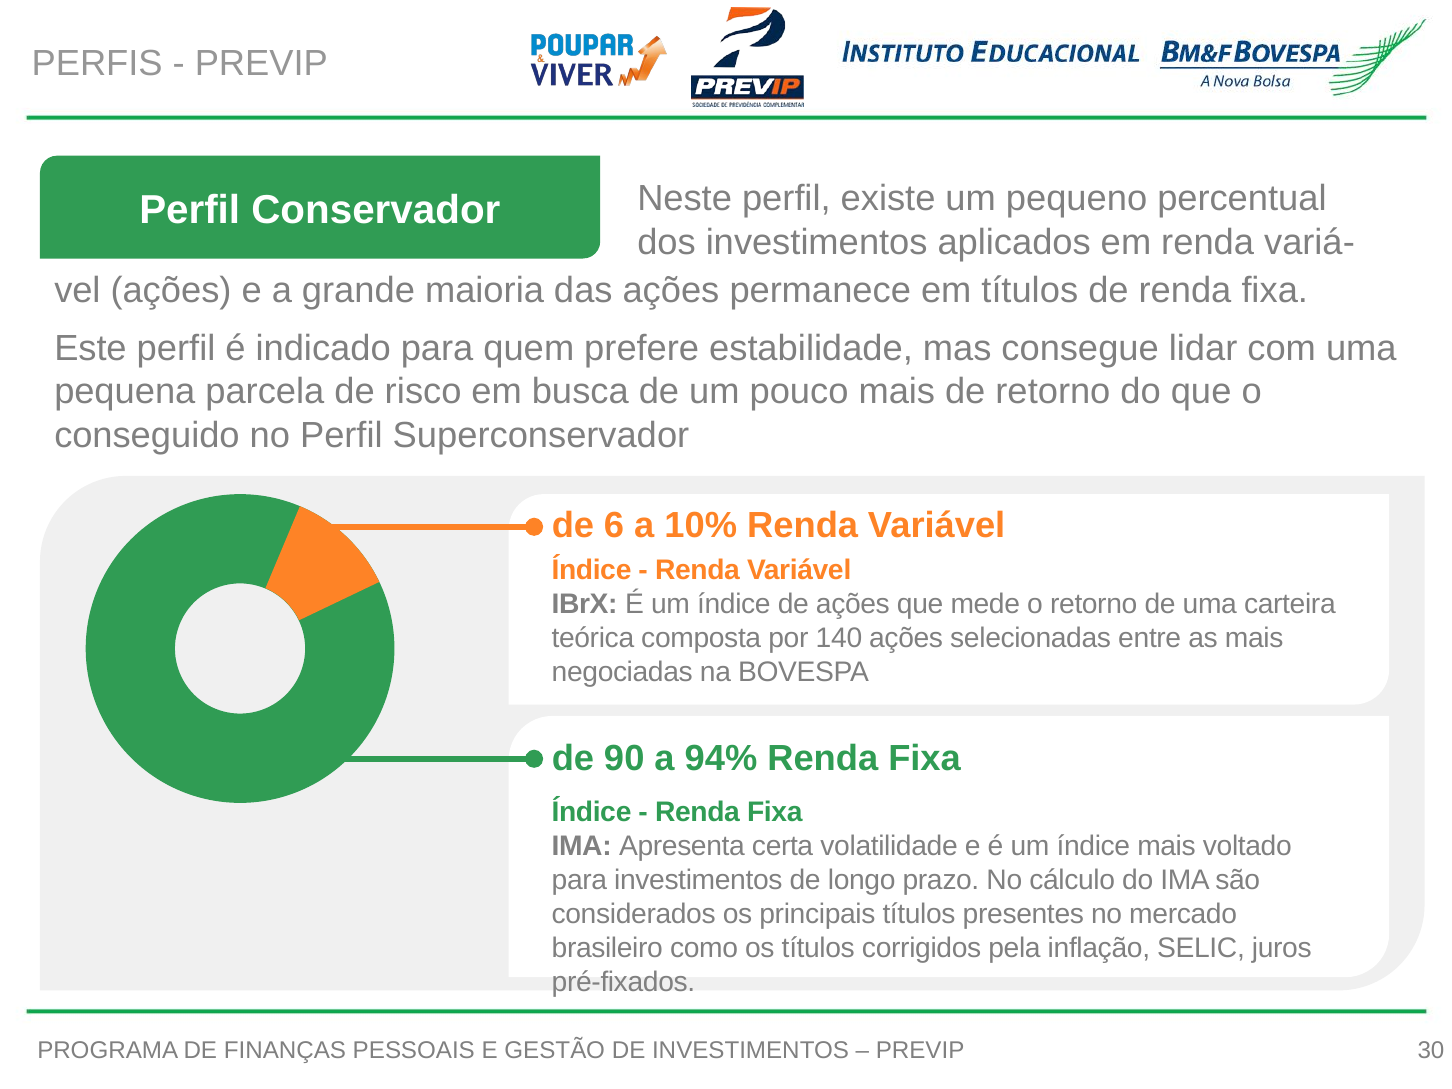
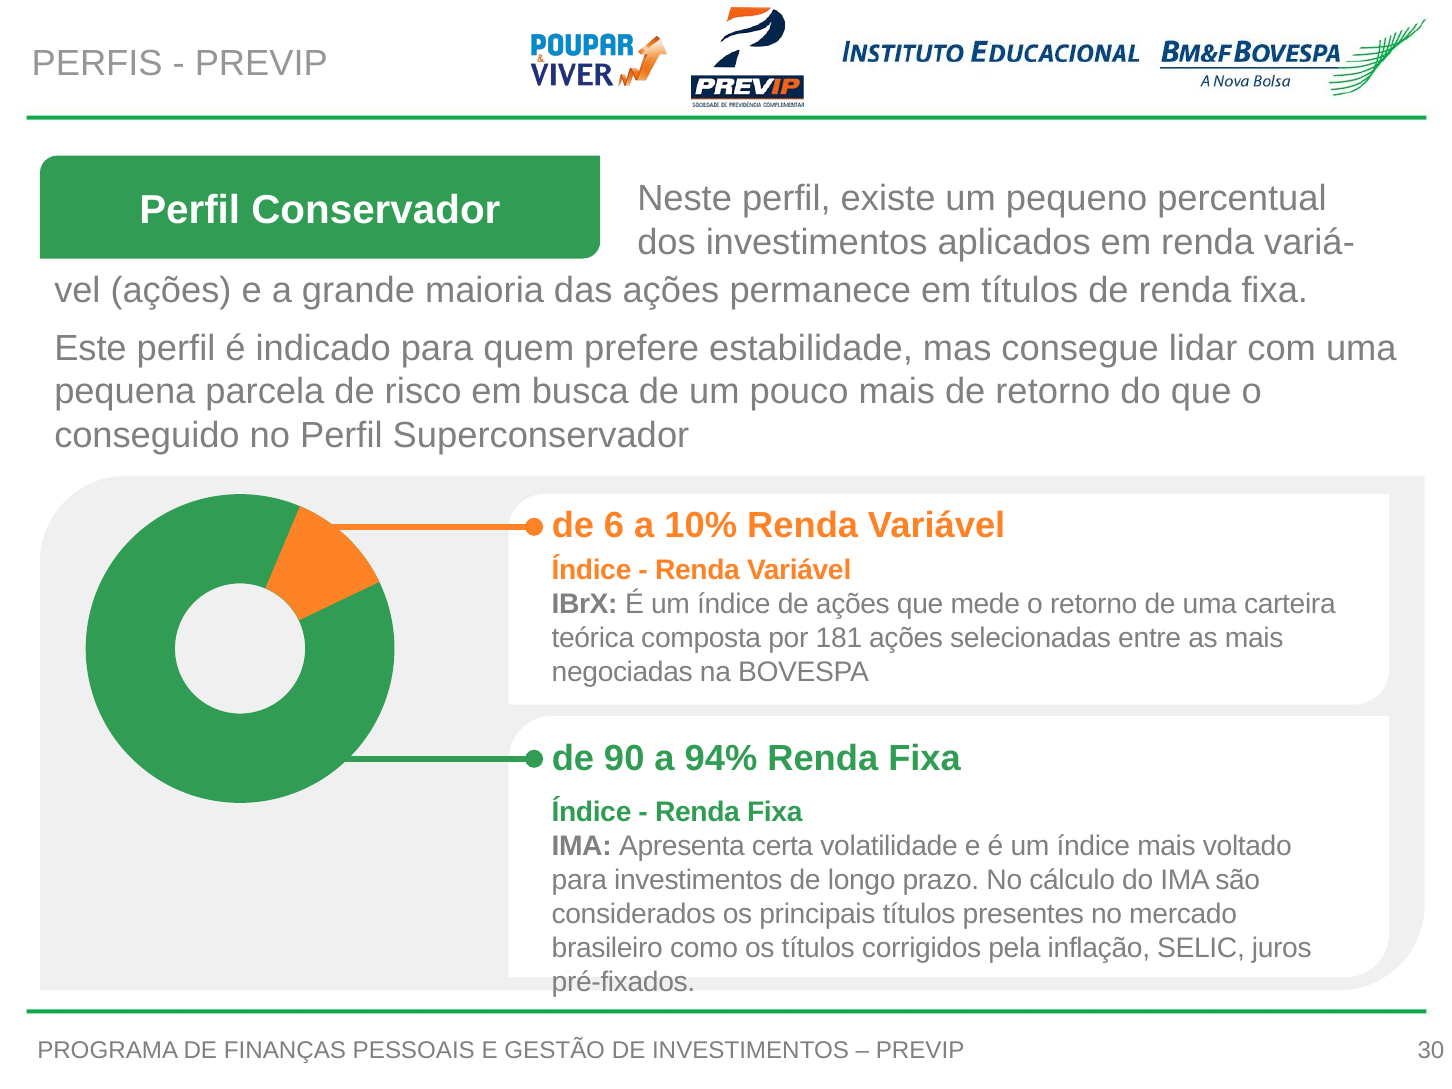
140: 140 -> 181 (839, 638)
